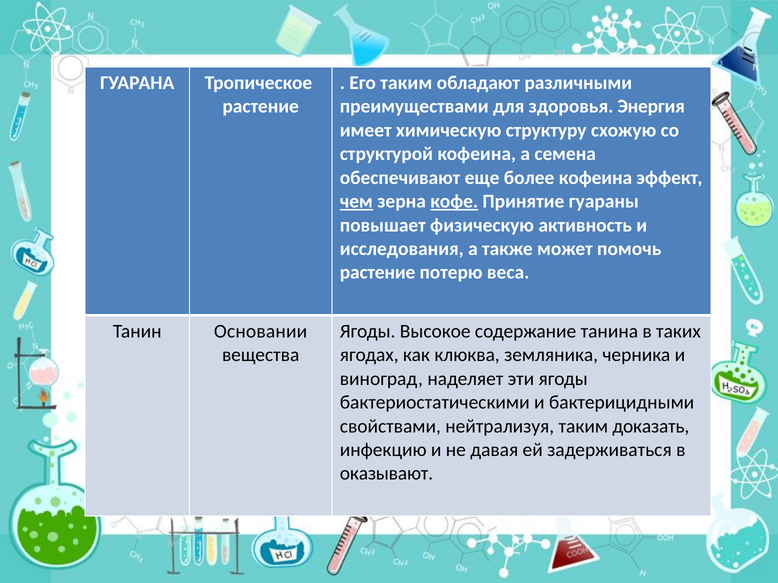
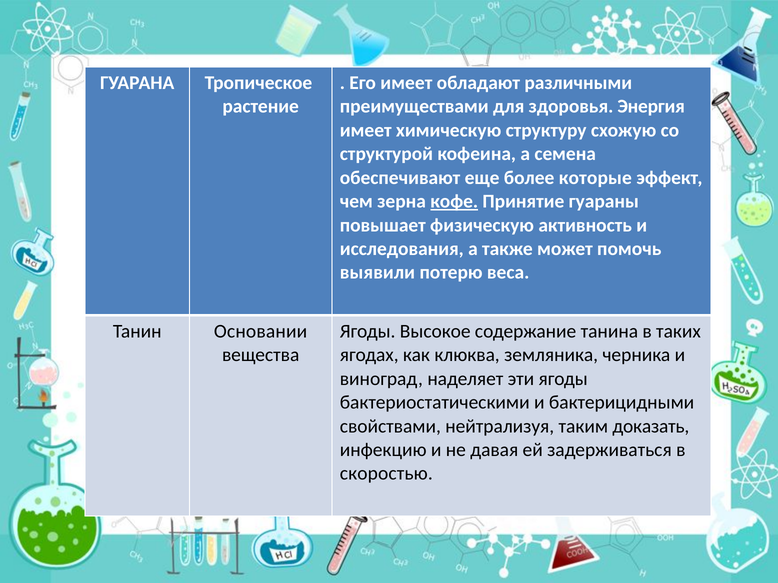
Его таким: таким -> имеет (406, 83)
более кофеина: кофеина -> которые (595, 178)
чем underline: present -> none (356, 202)
растение: растение -> выявили (377, 273)
оказывают: оказывают -> скоростью (386, 474)
